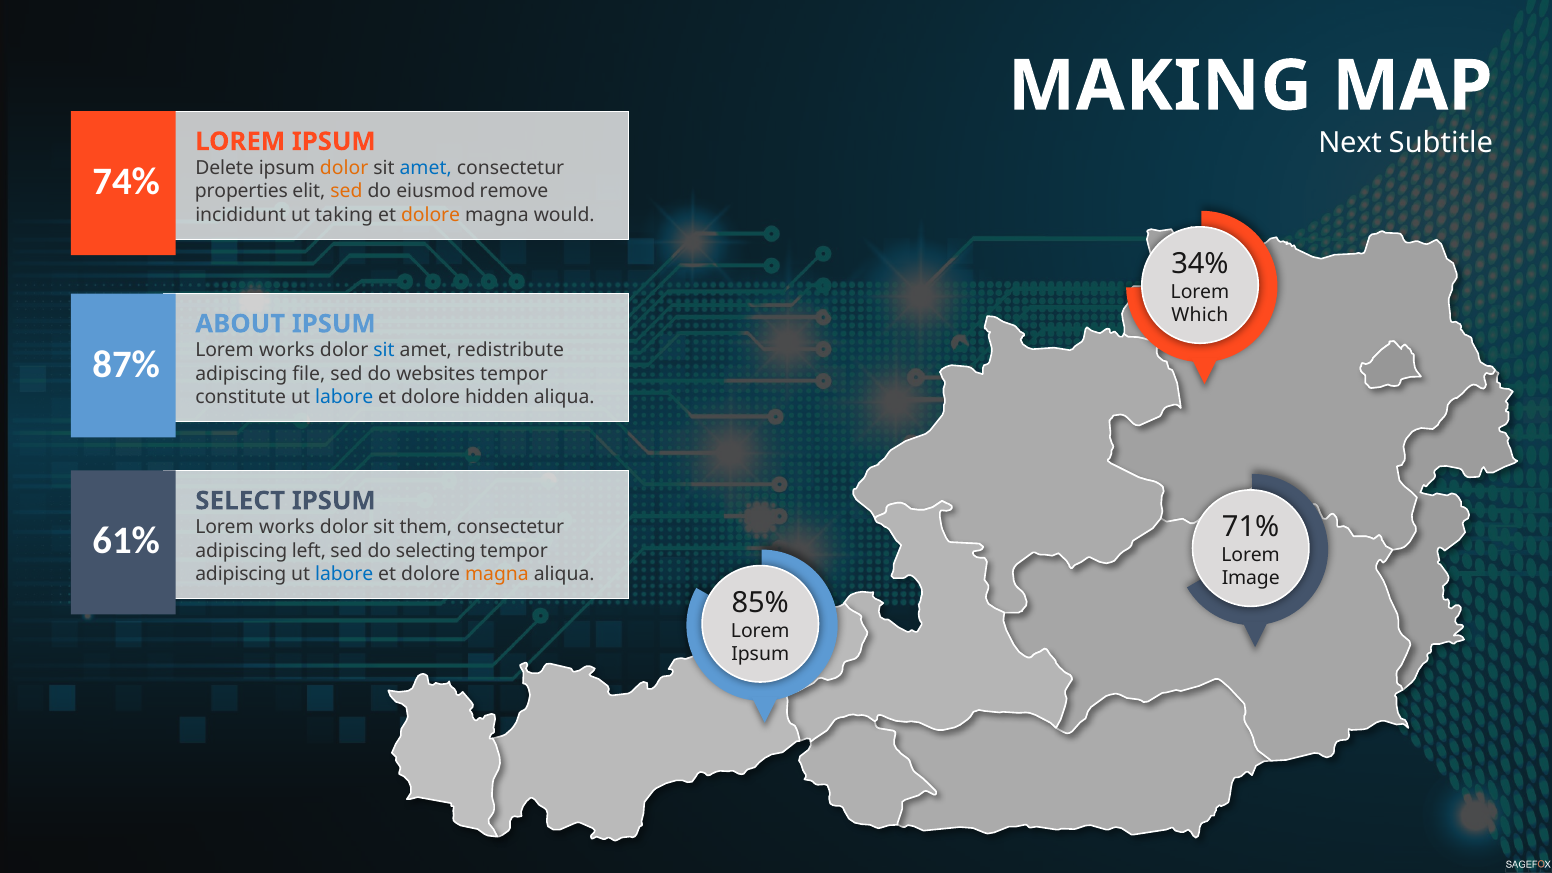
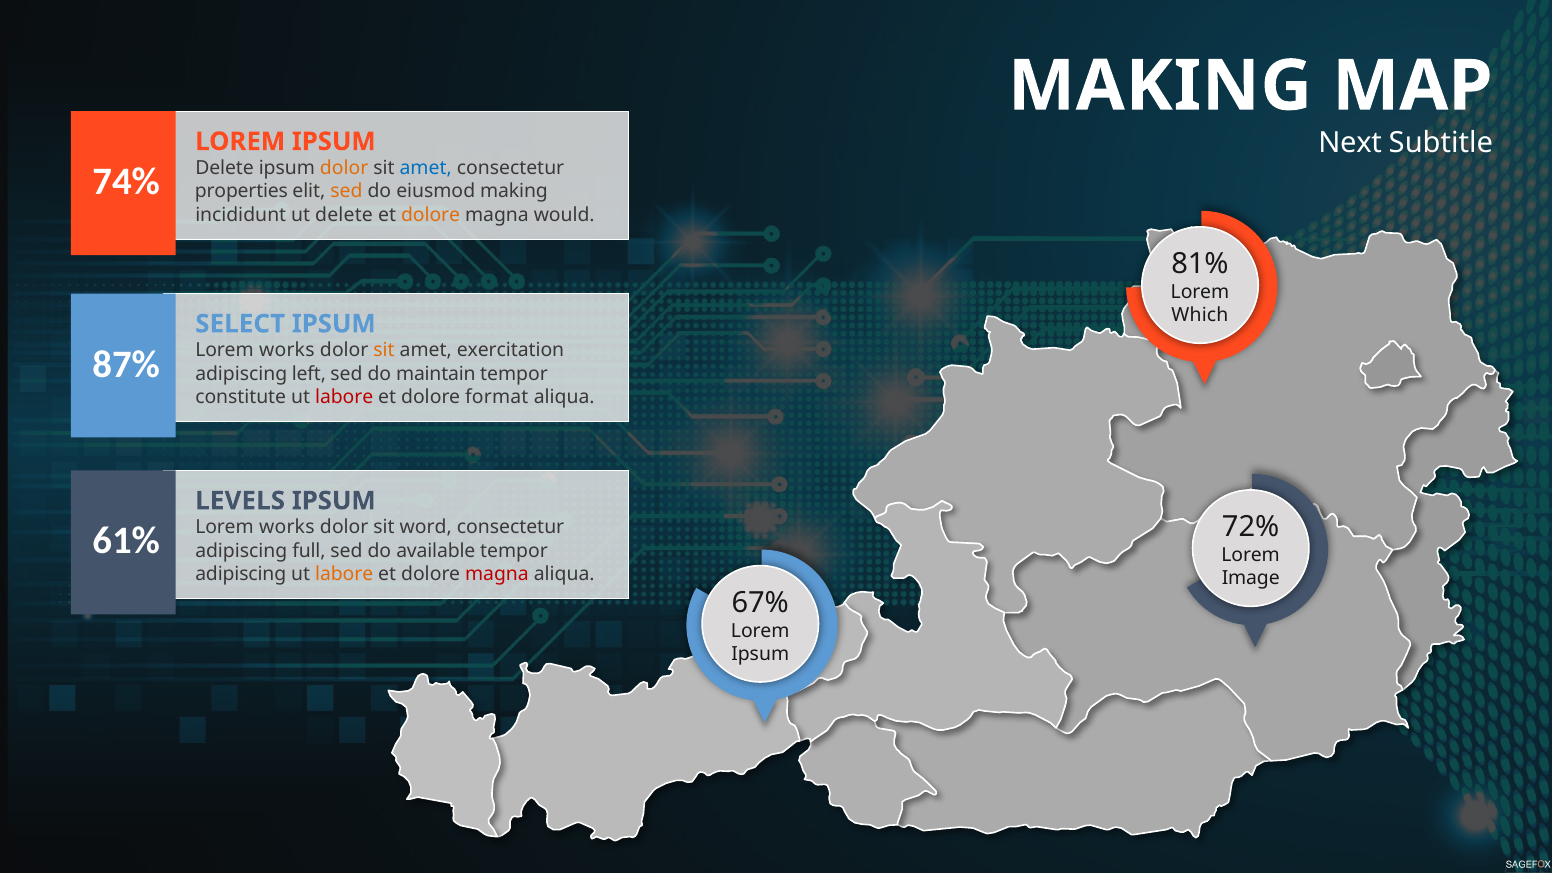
eiusmod remove: remove -> making (514, 191)
ut taking: taking -> delete (344, 215)
34%: 34% -> 81% (1200, 264)
ABOUT: ABOUT -> SELECT (240, 324)
sit colour: blue -> orange (384, 351)
redistribute: redistribute -> exercitation (510, 351)
file: file -> left (309, 374)
websites: websites -> maintain (436, 374)
labore colour: blue -> red (344, 397)
hidden: hidden -> format (497, 397)
SELECT: SELECT -> LEVELS (240, 501)
71%: 71% -> 72% (1251, 527)
them: them -> word (426, 527)
left: left -> full (309, 551)
selecting: selecting -> available (436, 551)
labore colour: blue -> orange (344, 574)
magna colour: orange -> red (497, 574)
85%: 85% -> 67% (760, 602)
